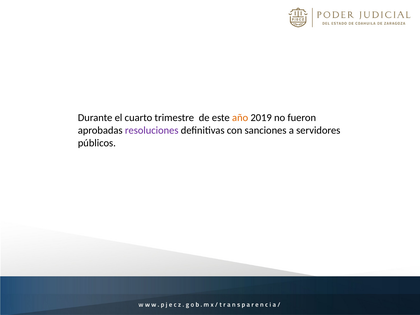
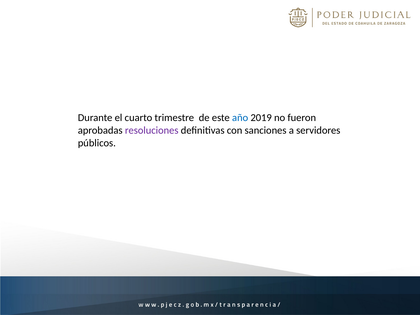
año colour: orange -> blue (240, 118)
